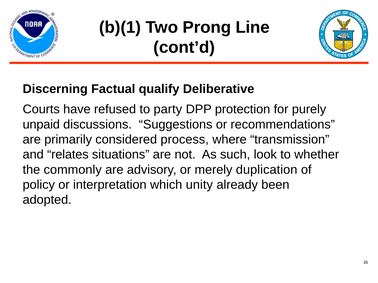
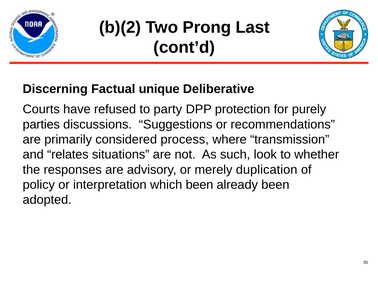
b)(1: b)(1 -> b)(2 (120, 27)
Line: Line -> Last (253, 27)
qualify: qualify -> unique (159, 89)
unpaid: unpaid -> parties (41, 125)
commonly: commonly -> responses (73, 170)
which unity: unity -> been (199, 185)
